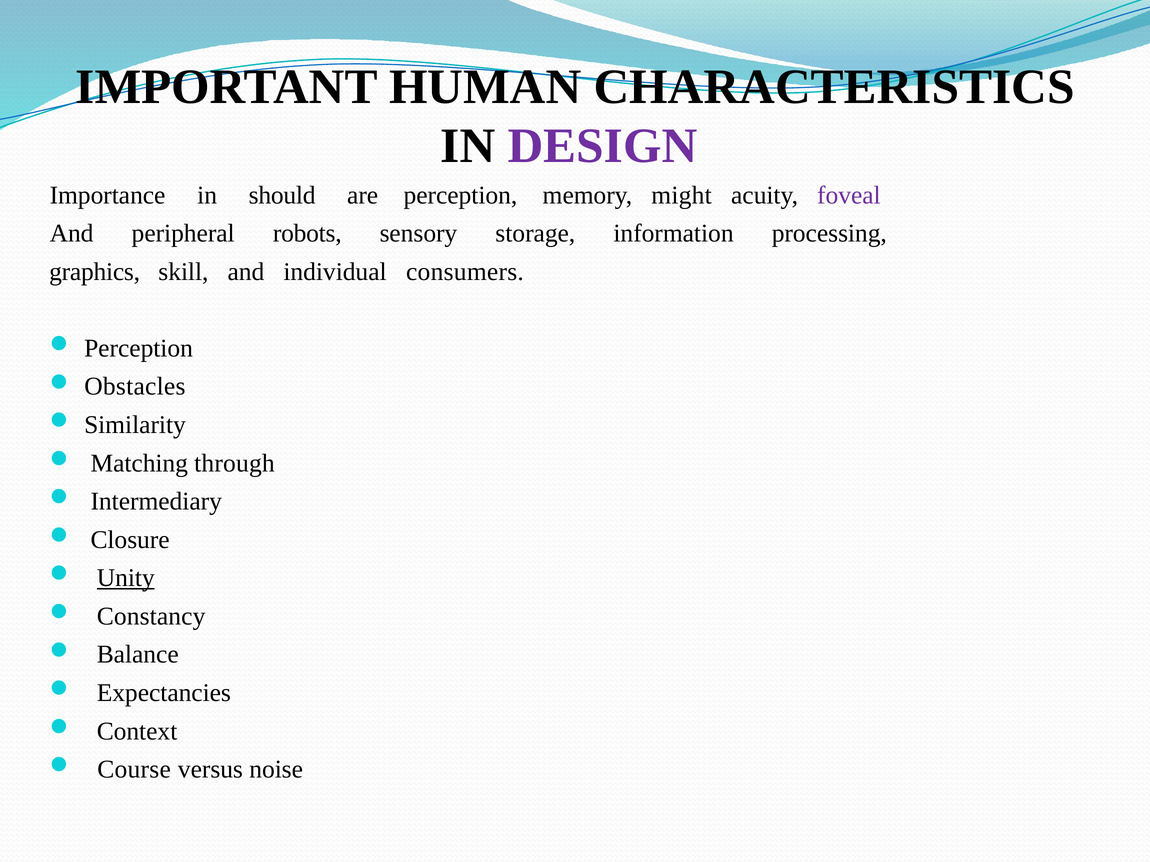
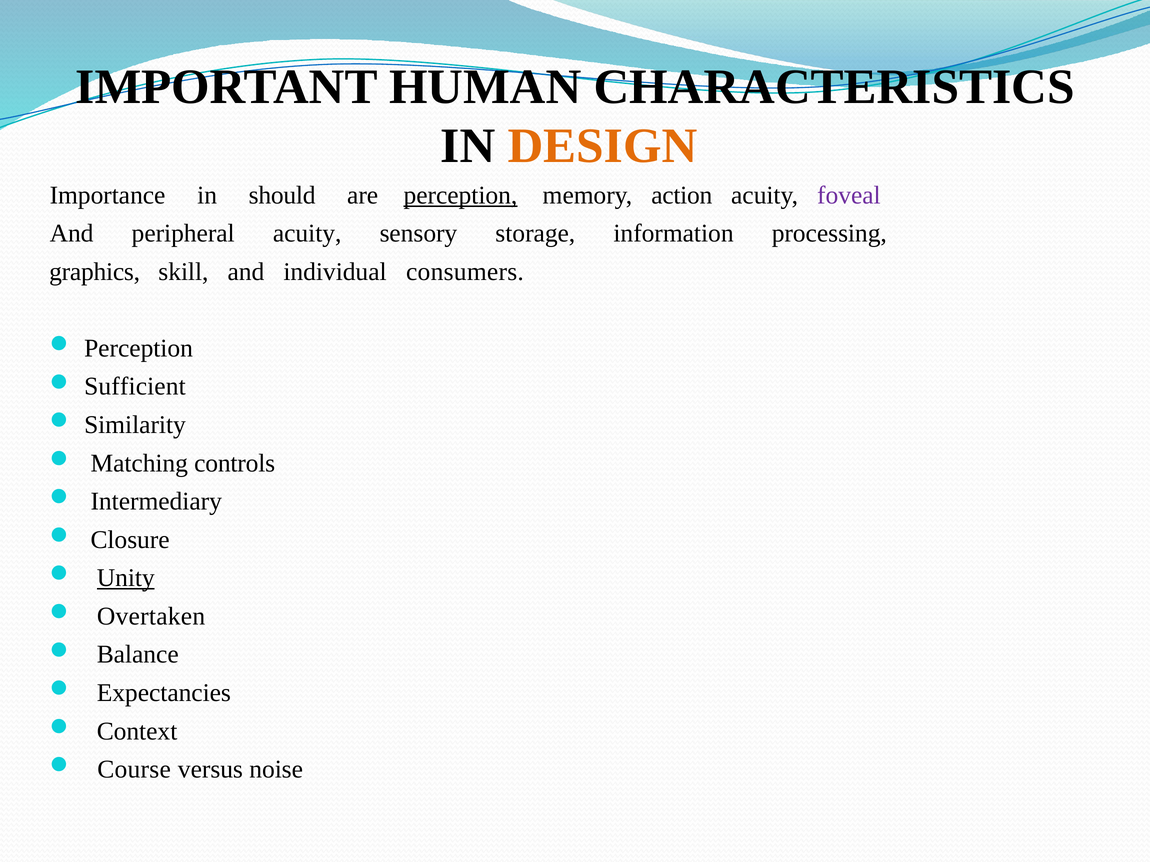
DESIGN colour: purple -> orange (602, 146)
perception underline: none -> present (460, 195)
might: might -> action (682, 195)
peripheral robots: robots -> acuity (307, 234)
Obstacles: Obstacles -> Sufficient (135, 387)
through: through -> controls (235, 463)
Constancy: Constancy -> Overtaken (151, 617)
